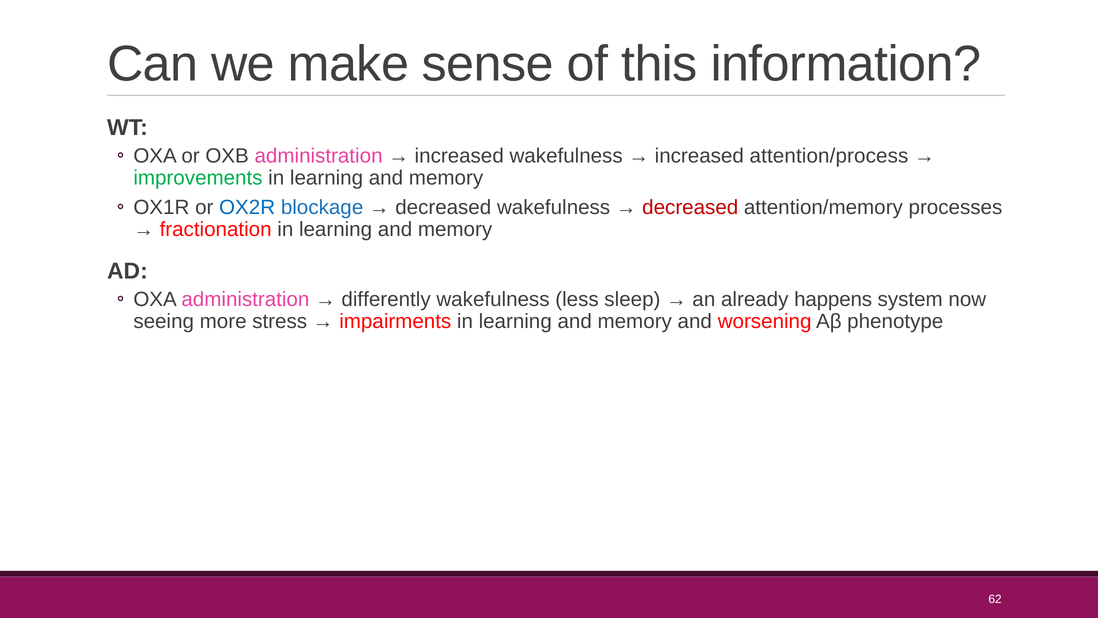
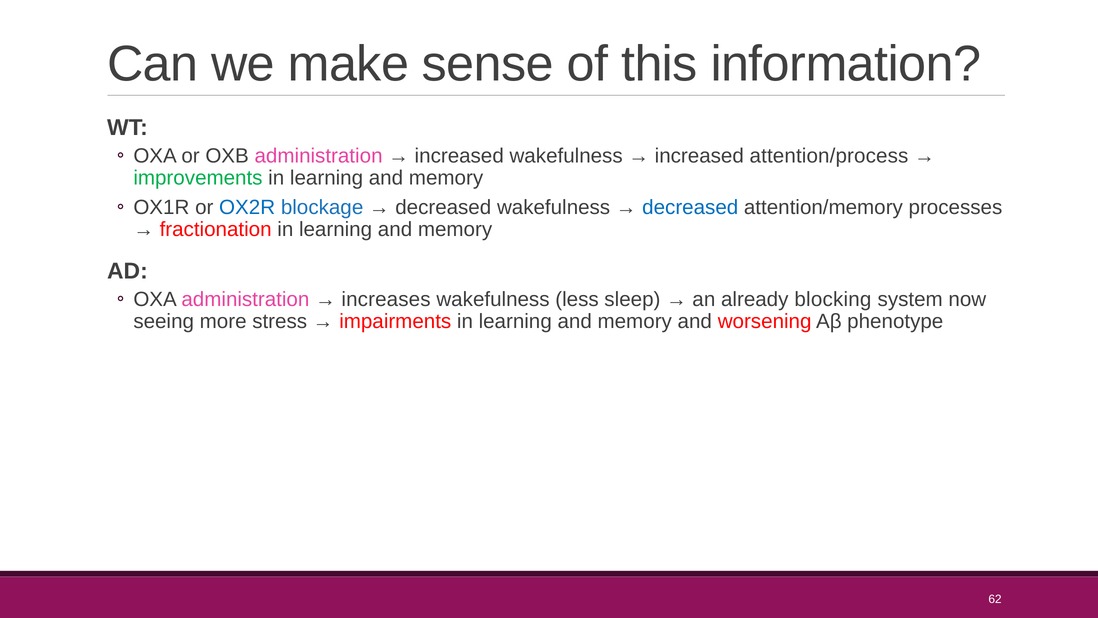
decreased colour: red -> blue (690, 207)
differently: differently -> increases (386, 299)
happens: happens -> blocking (833, 299)
